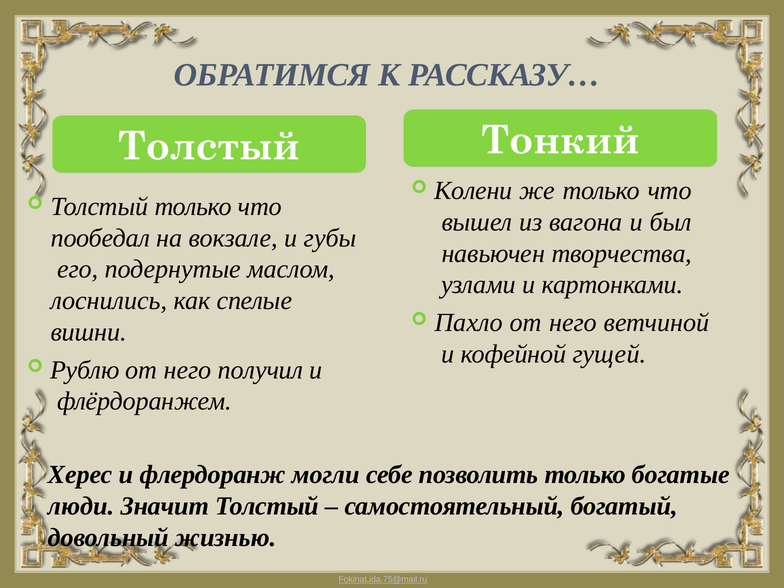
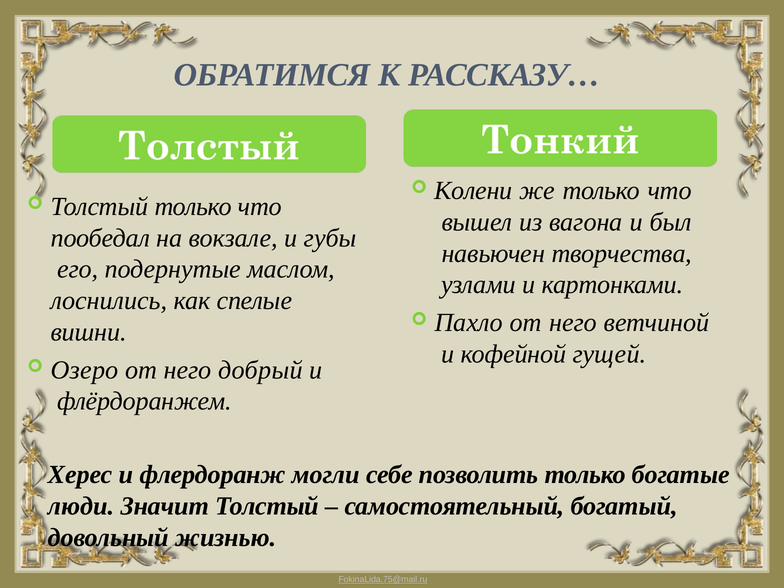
Рублю: Рублю -> Озеро (85, 370)
получил: получил -> добрый (260, 370)
